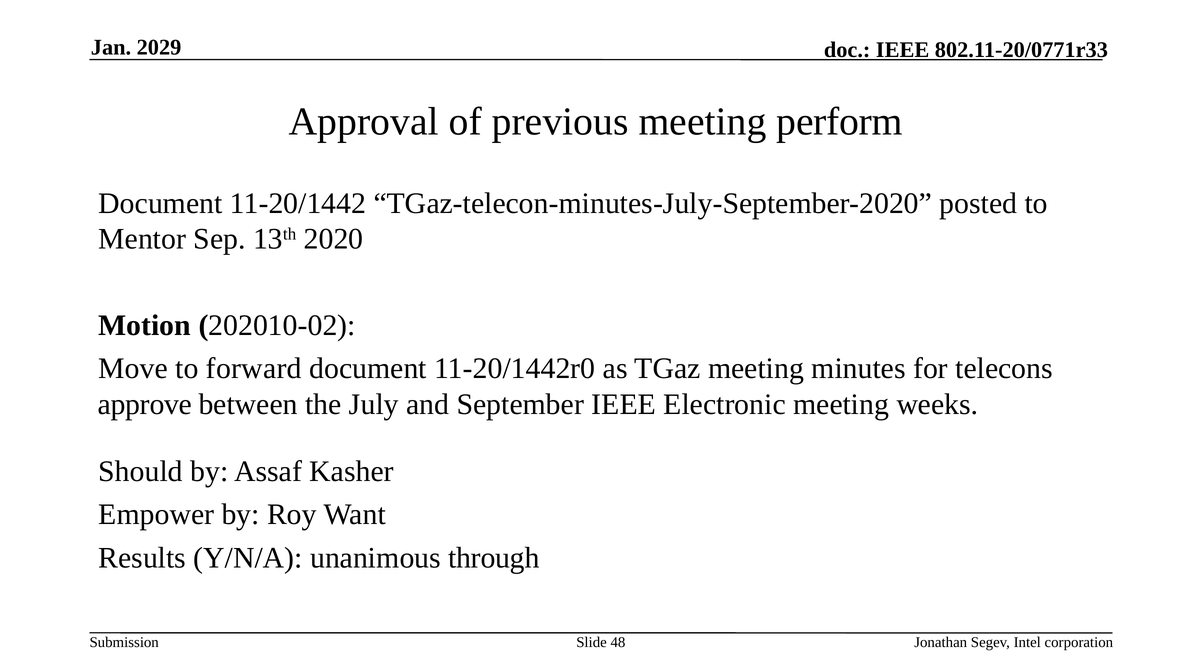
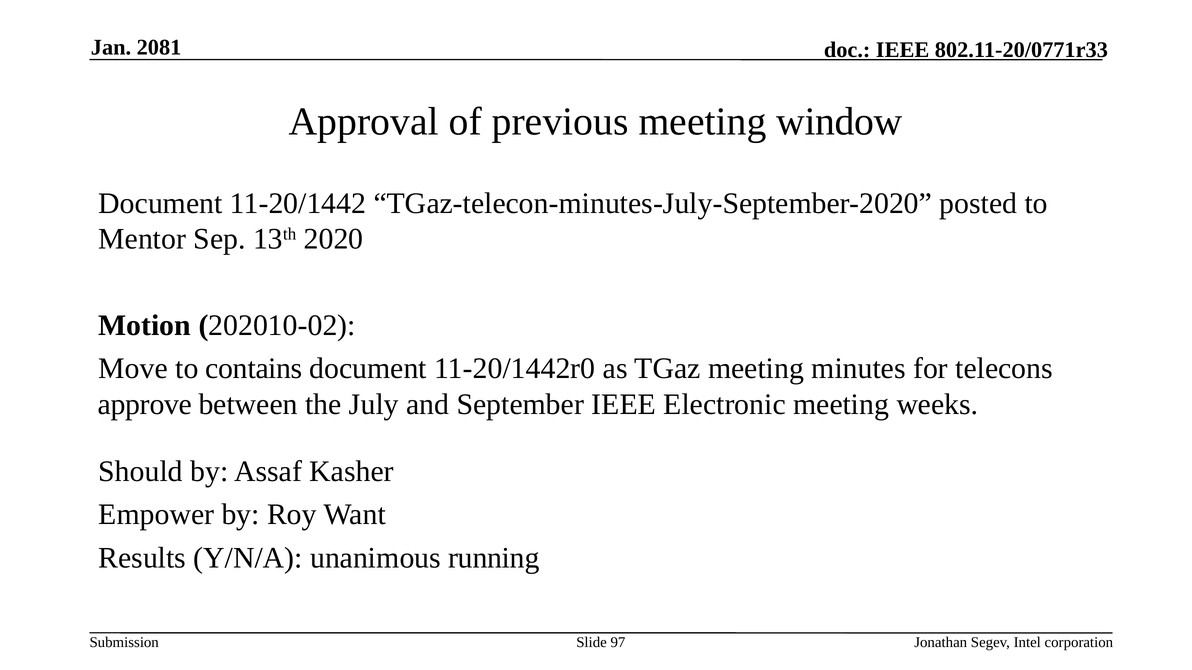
2029: 2029 -> 2081 (159, 47)
perform: perform -> window (840, 122)
forward: forward -> contains (254, 369)
through: through -> running (494, 558)
48: 48 -> 97 (618, 643)
